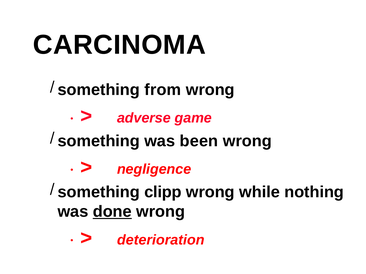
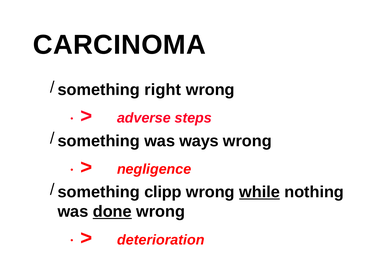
from: from -> right (163, 90)
game: game -> steps (193, 118)
been: been -> ways (199, 141)
while underline: none -> present (260, 192)
